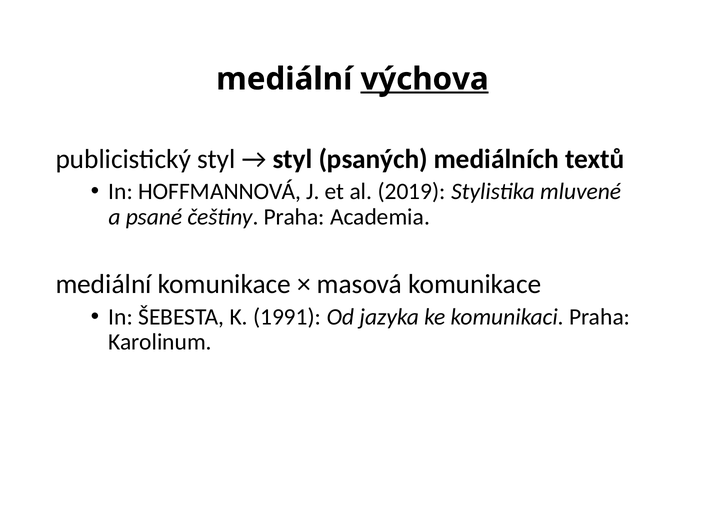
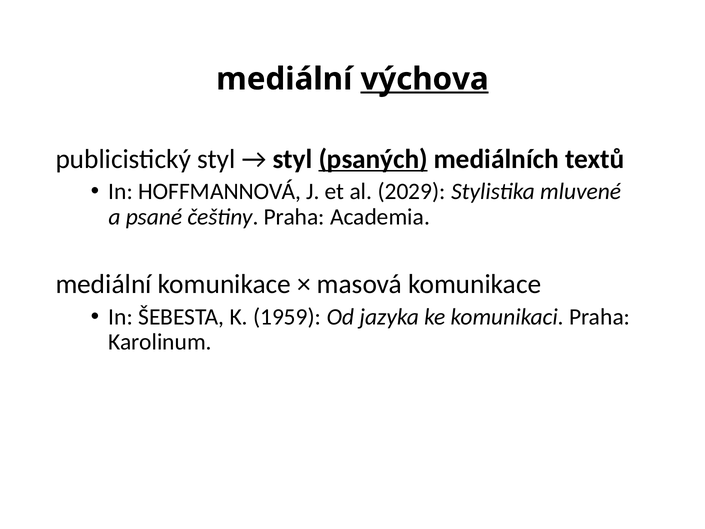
psaných underline: none -> present (373, 159)
2019: 2019 -> 2029 (412, 191)
1991: 1991 -> 1959 (287, 317)
